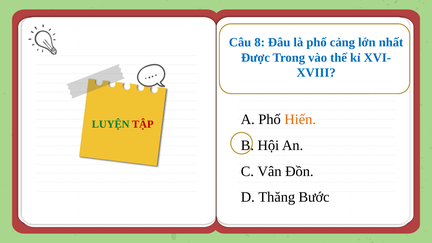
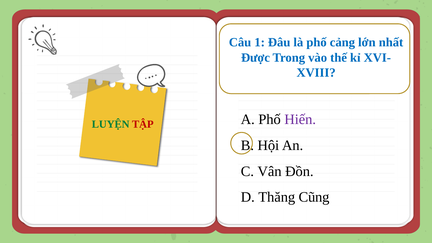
8: 8 -> 1 (260, 42)
Hiến colour: orange -> purple (300, 119)
Bước: Bước -> Cũng (314, 197)
